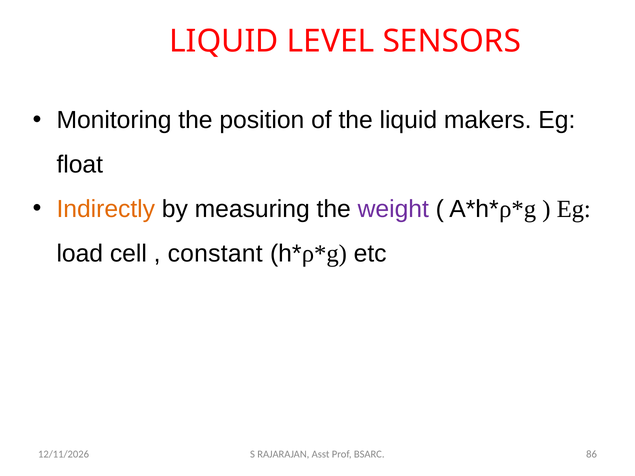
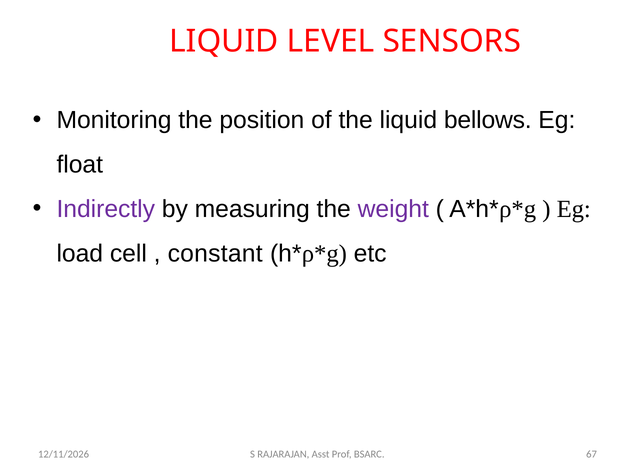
makers: makers -> bellows (488, 120)
Indirectly colour: orange -> purple (106, 209)
86: 86 -> 67 (592, 455)
